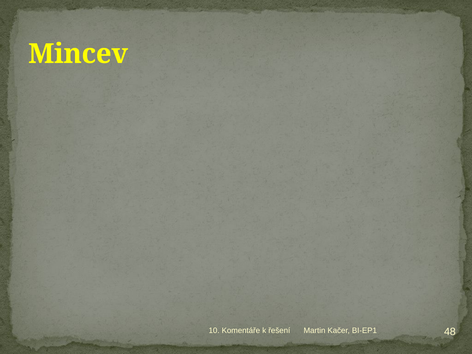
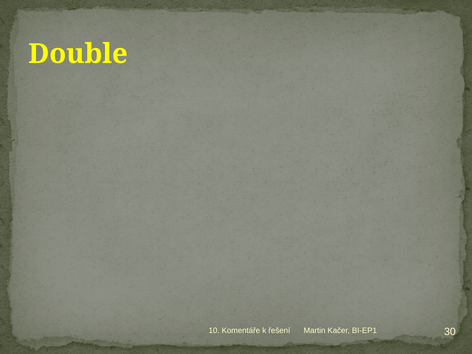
Mincev: Mincev -> Double (78, 54)
48: 48 -> 30 (450, 332)
